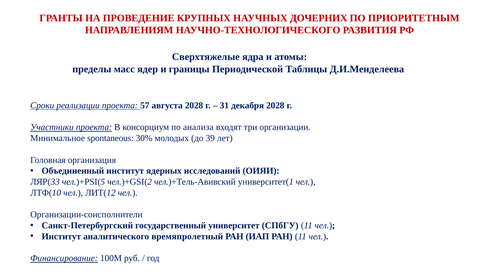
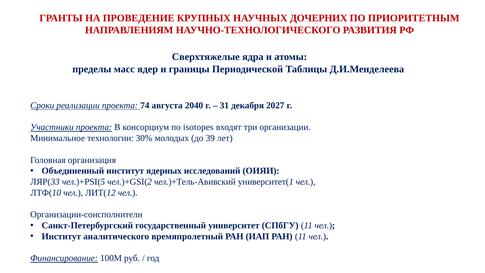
57: 57 -> 74 (145, 105)
августа 2028: 2028 -> 2040 (194, 105)
декабря 2028: 2028 -> 2027 (275, 105)
анализа: анализа -> isotopes (198, 127)
spontaneous: spontaneous -> технологии (110, 138)
